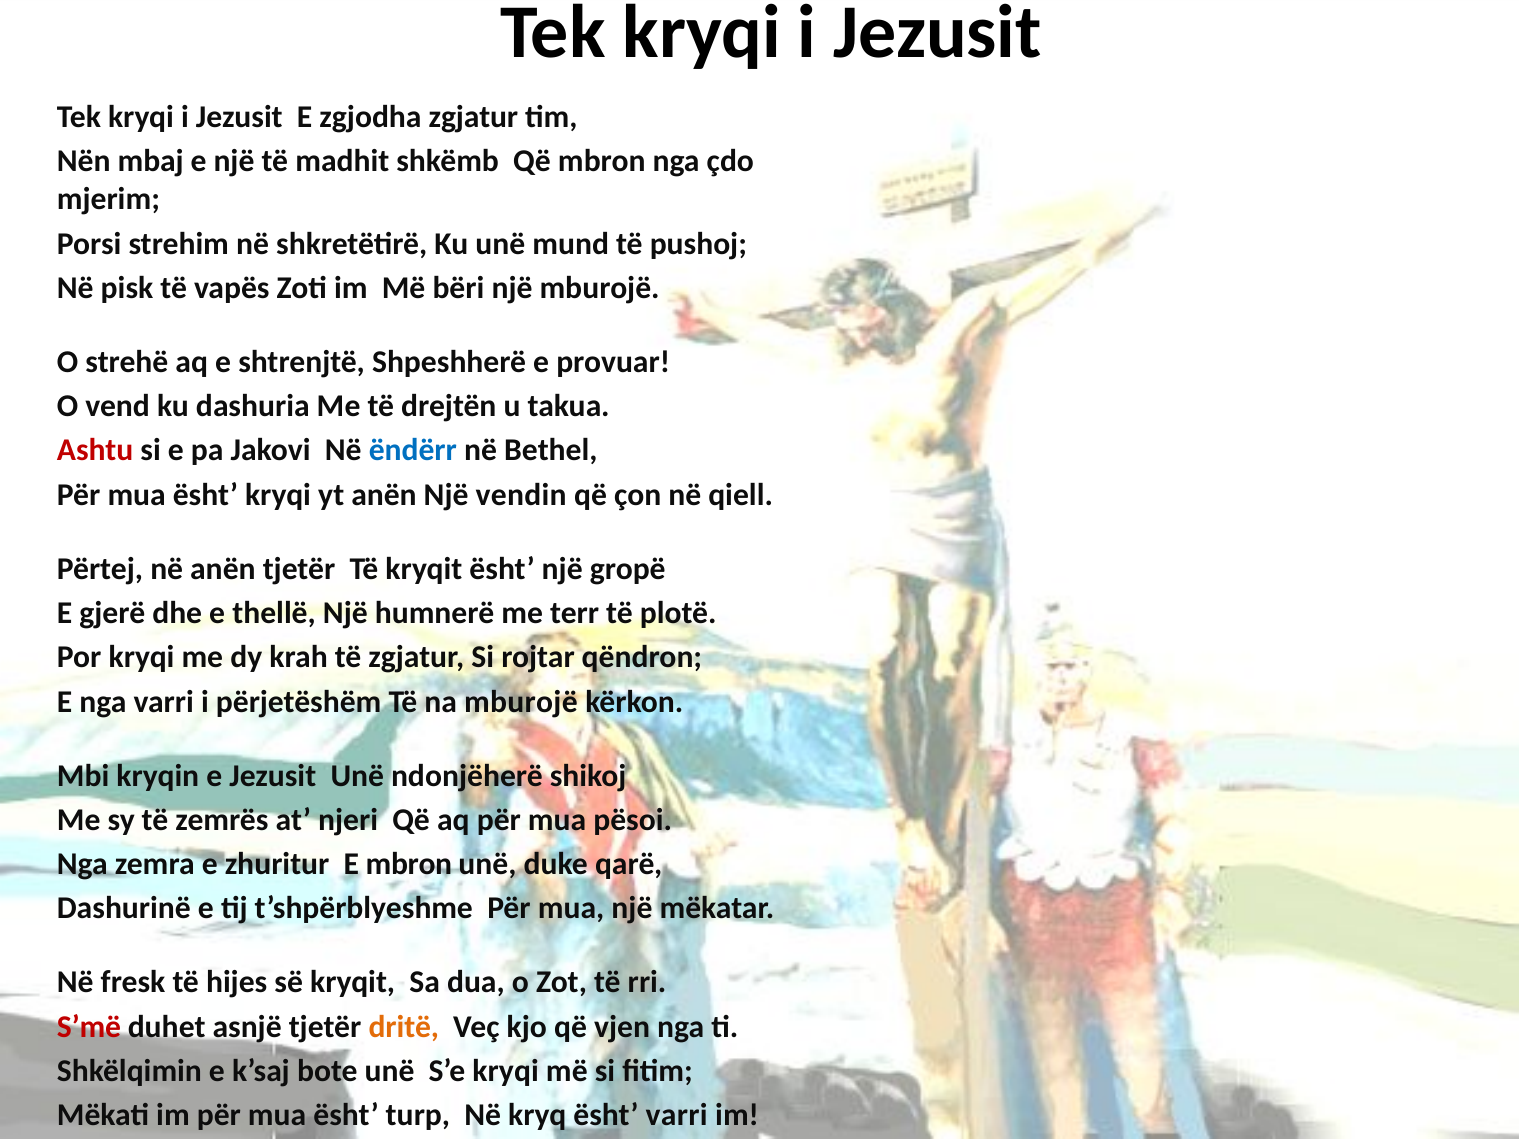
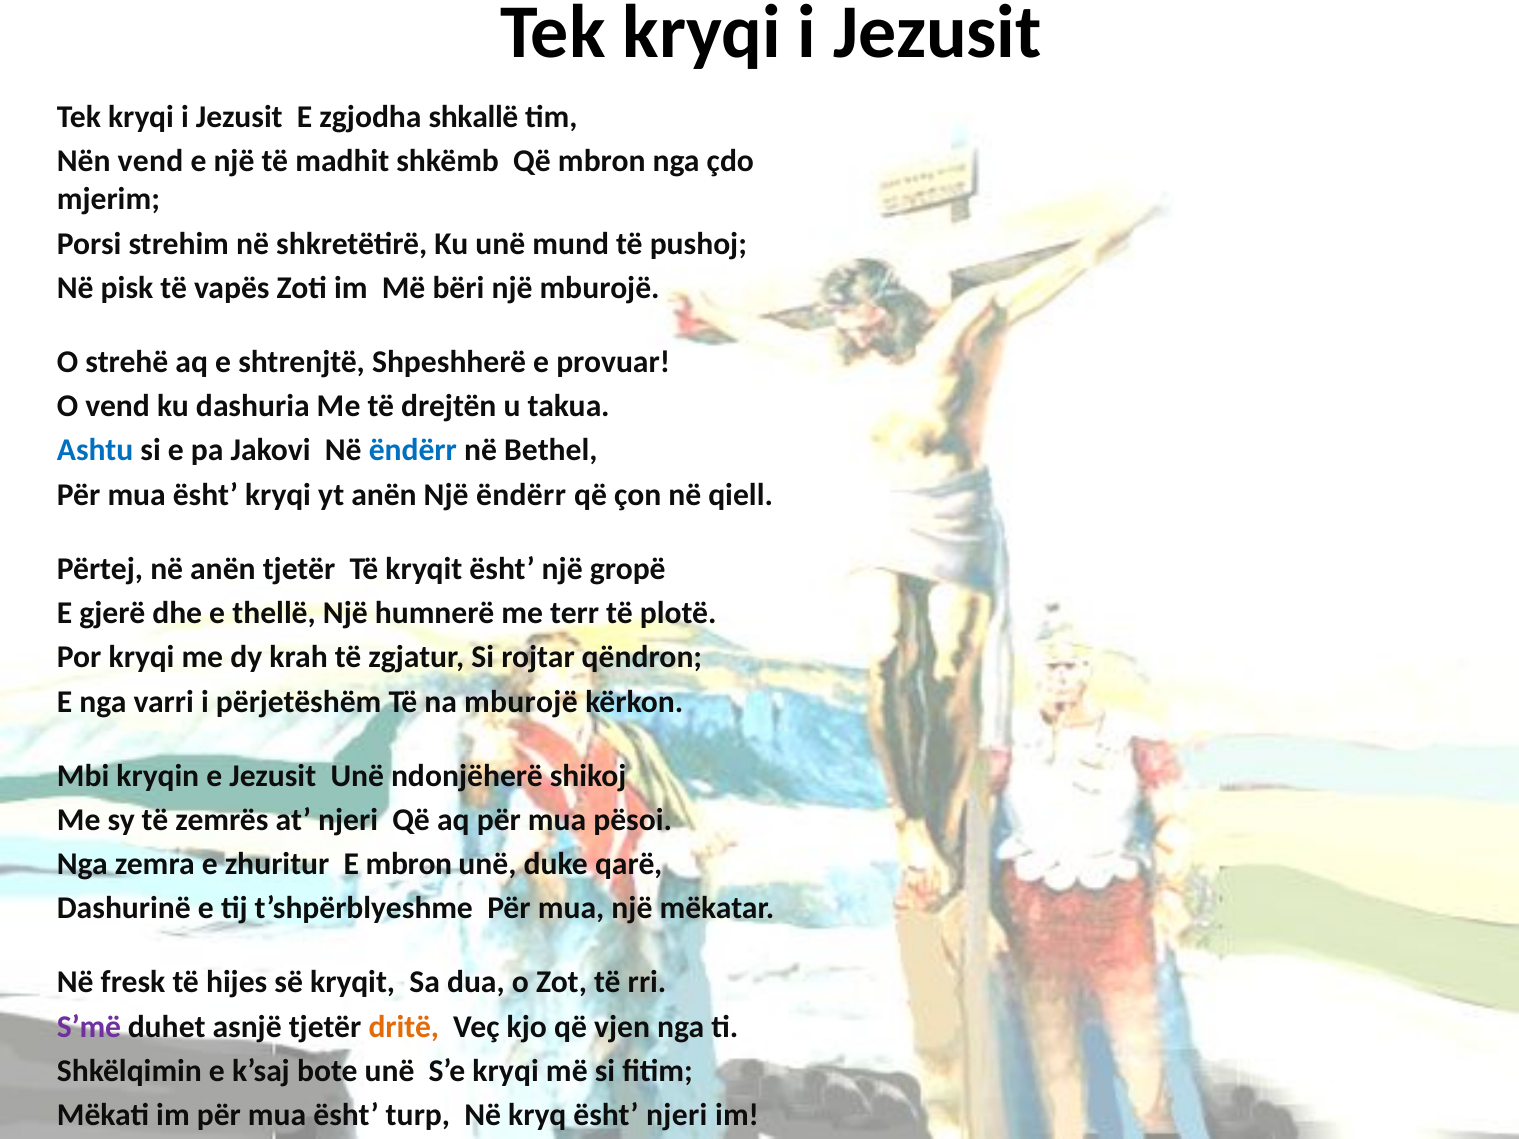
zgjodha zgjatur: zgjatur -> shkallë (473, 117)
Nën mbaj: mbaj -> vend (150, 161)
Ashtu colour: red -> blue (95, 451)
Një vendin: vendin -> ëndërr (521, 495)
S’më colour: red -> purple (89, 1027)
ësht varri: varri -> njeri (677, 1116)
